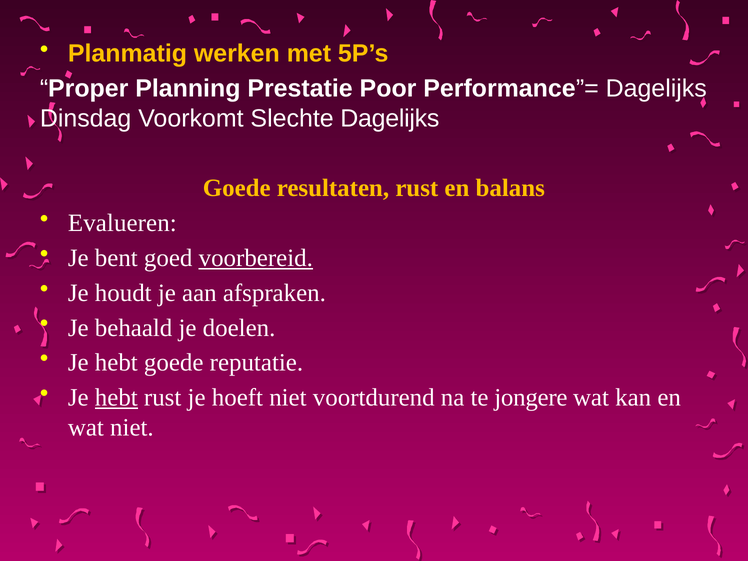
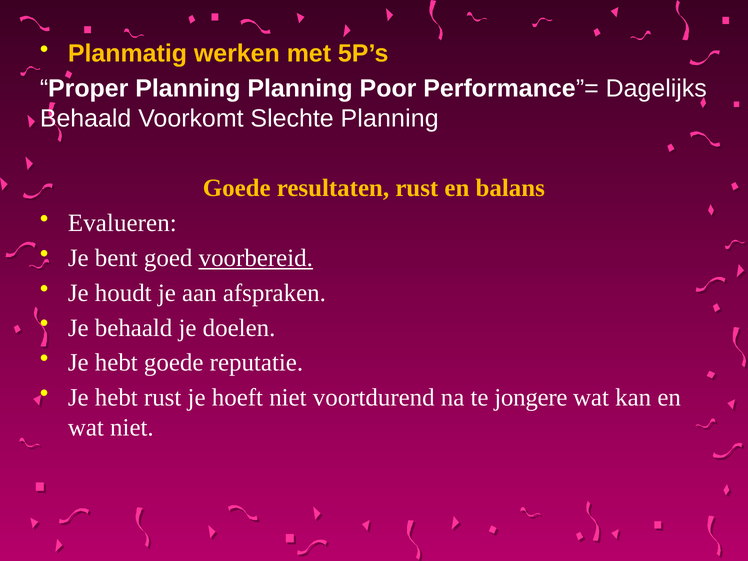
Planning Prestatie: Prestatie -> Planning (300, 88)
Dinsdag: Dinsdag -> Behaald (86, 118)
Slechte Dagelijks: Dagelijks -> Planning (390, 118)
hebt underline: present -> none (116, 398)
